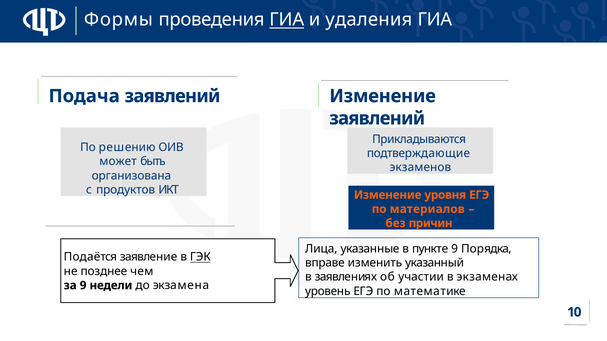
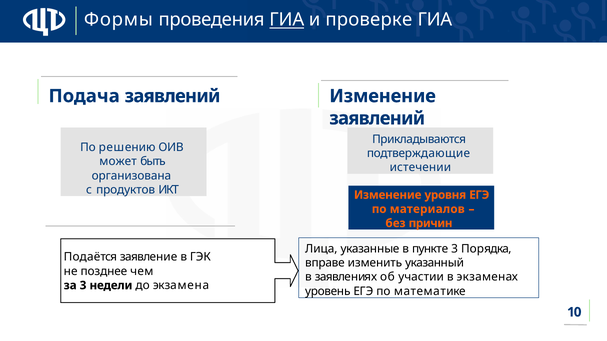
удаления: удаления -> проверке (369, 20)
экзаменов: экзаменов -> истечении (420, 168)
пункте 9: 9 -> 3 (455, 249)
ГЭК underline: present -> none (200, 257)
за 9: 9 -> 3 (83, 286)
